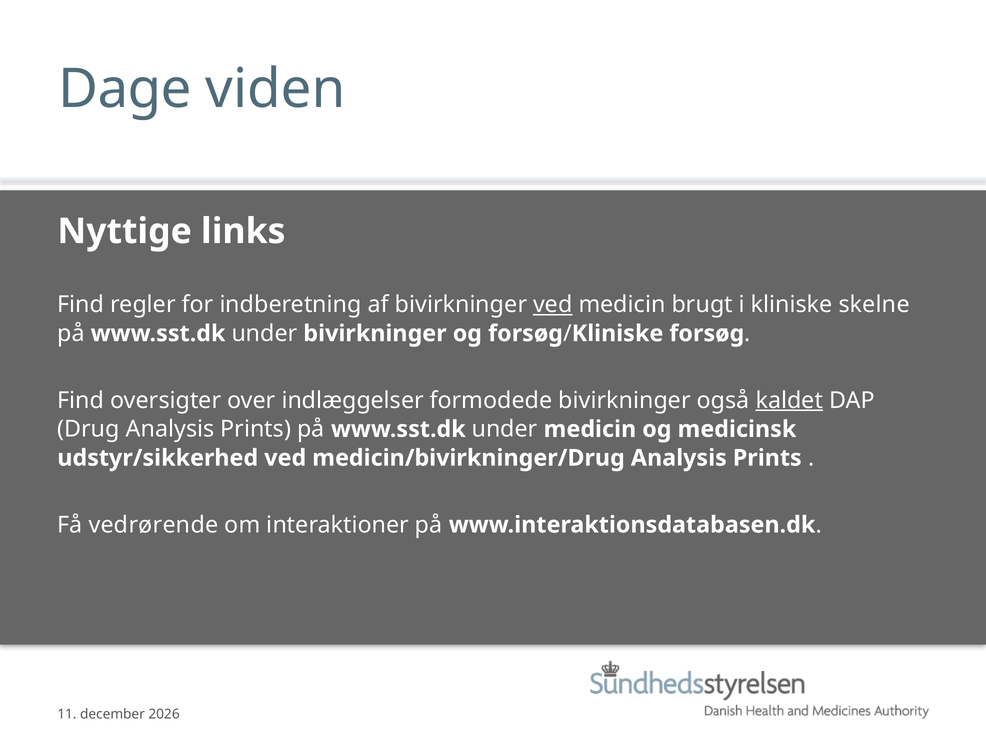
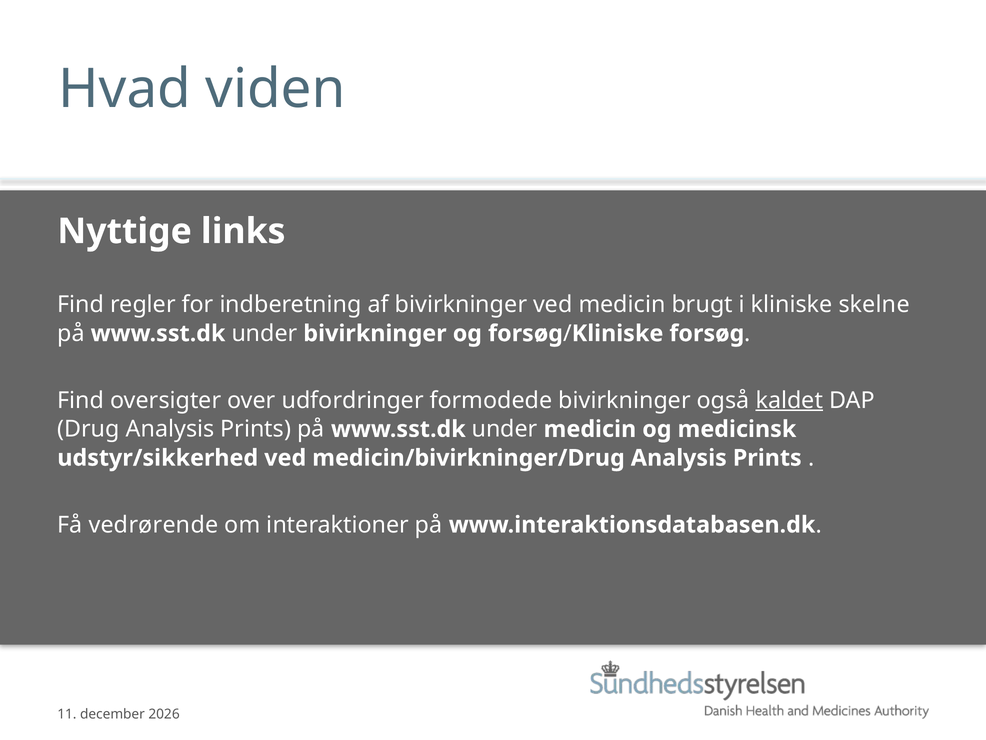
Dage: Dage -> Hvad (125, 89)
ved underline: present -> none (553, 305)
indlæggelser: indlæggelser -> udfordringer (353, 400)
